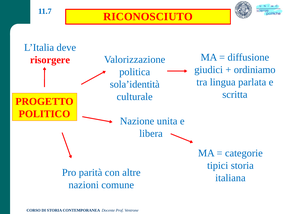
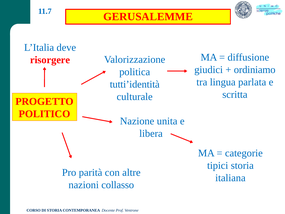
RICONOSCIUTO: RICONOSCIUTO -> GERUSALEMME (148, 17)
sola’identità: sola’identità -> tutti’identità (135, 84)
comune: comune -> collasso (118, 185)
